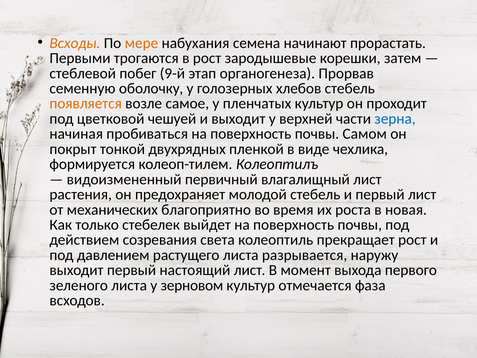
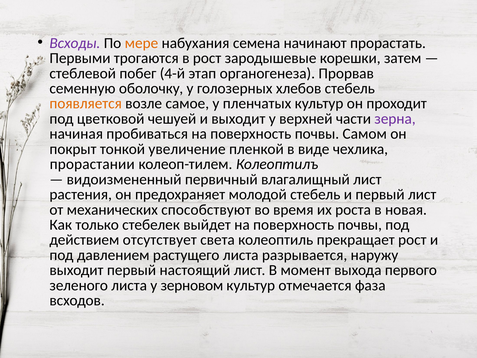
Всходы colour: orange -> purple (75, 43)
9-й: 9-й -> 4-й (172, 73)
зерна colour: blue -> purple (395, 119)
двухрядных: двухрядных -> увеличение (187, 149)
формируется: формируется -> прорастании (92, 164)
благоприятно: благоприятно -> способствуют (206, 210)
созревания: созревания -> отсутствует (160, 240)
